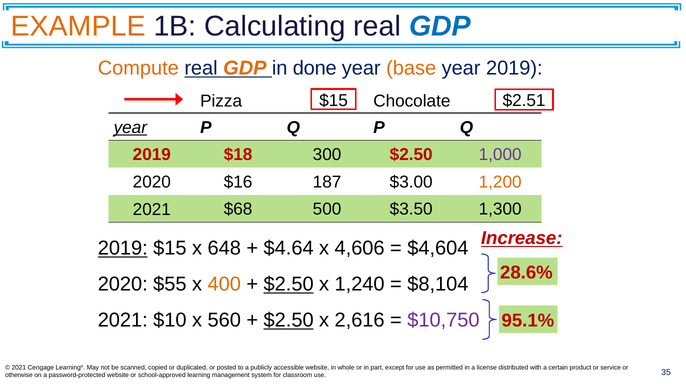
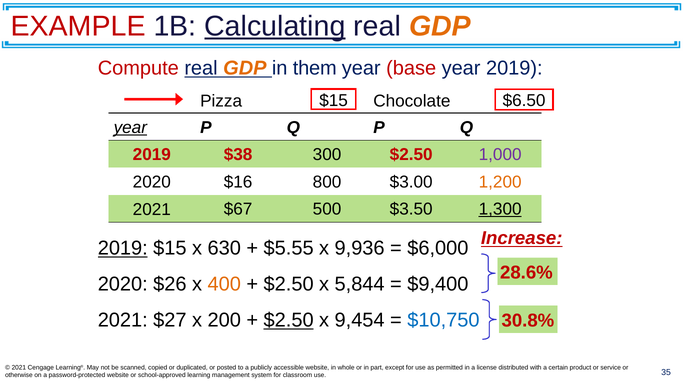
EXAMPLE colour: orange -> red (78, 26)
Calculating underline: none -> present (275, 26)
GDP colour: blue -> orange (440, 26)
Compute colour: orange -> red (138, 68)
done: done -> them (315, 68)
base colour: orange -> red (411, 68)
$2.51: $2.51 -> $6.50 (524, 101)
$18: $18 -> $38 (238, 155)
187: 187 -> 800 (327, 182)
$68: $68 -> $67 (238, 209)
1,300 underline: none -> present (500, 209)
648: 648 -> 630 (224, 248)
$4.64: $4.64 -> $5.55 (289, 248)
4,606: 4,606 -> 9,936 (360, 248)
$4,604: $4,604 -> $6,000 (438, 248)
$55: $55 -> $26 (170, 284)
$2.50 underline: present -> none (289, 284)
1,240: 1,240 -> 5,844 (360, 284)
$8,104: $8,104 -> $9,400 (438, 284)
$10: $10 -> $27 (170, 320)
560: 560 -> 200 (224, 320)
2,616: 2,616 -> 9,454 (360, 320)
$10,750 colour: purple -> blue (443, 320)
95.1%: 95.1% -> 30.8% (528, 320)
